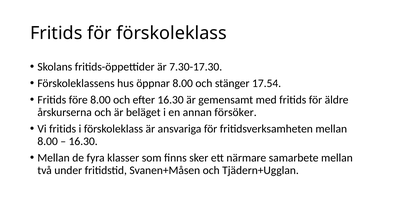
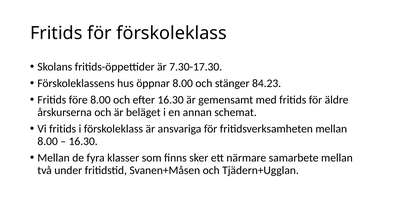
17.54: 17.54 -> 84.23 (267, 83)
försöker: försöker -> schemat (236, 112)
